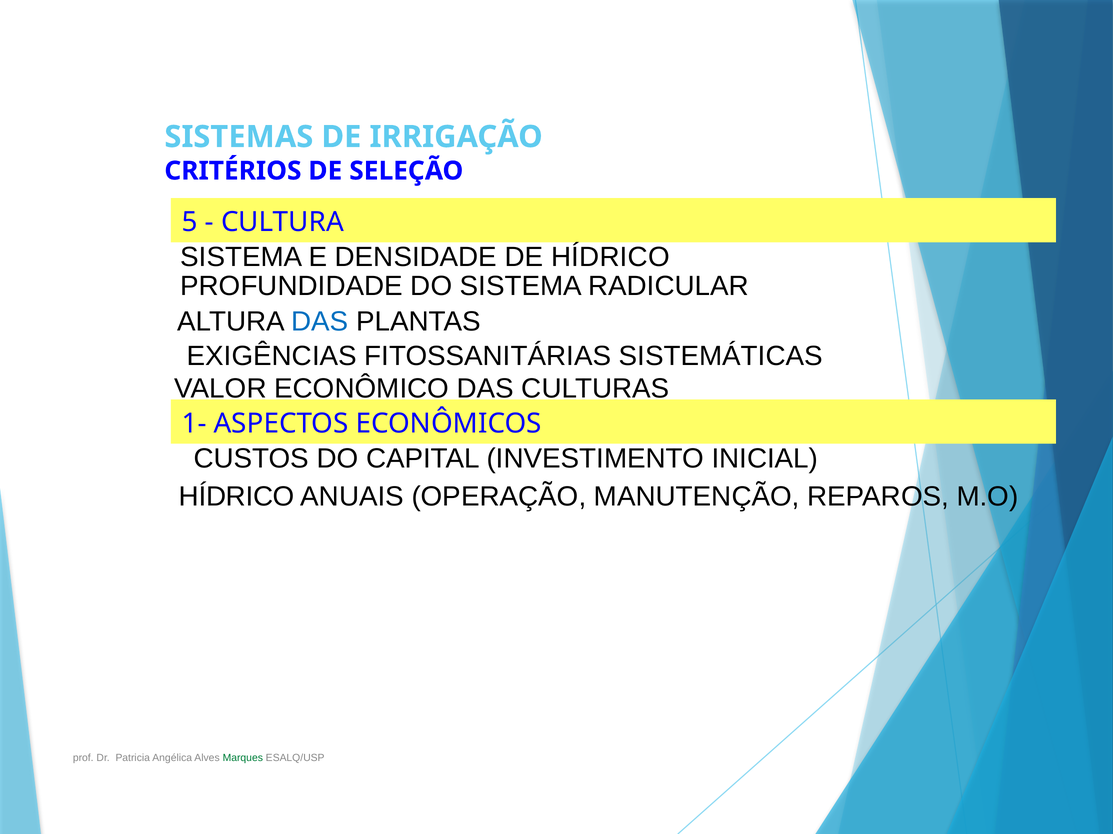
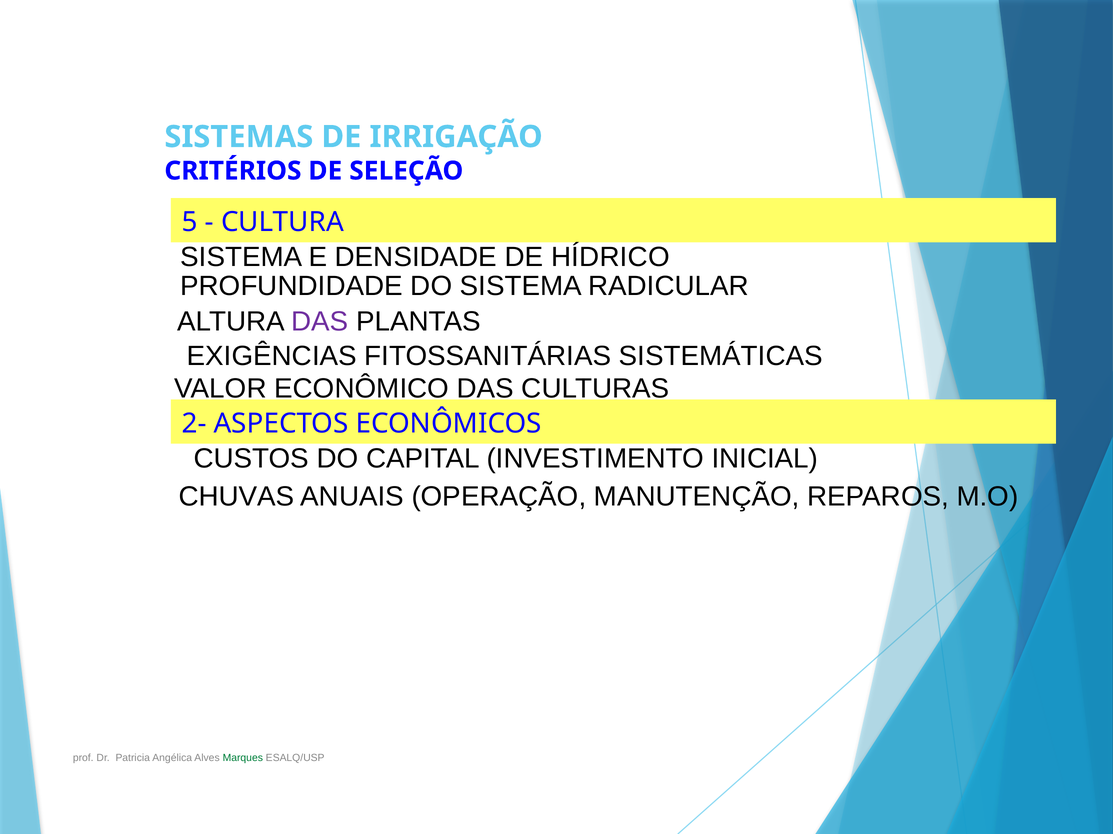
DAS colour: blue -> purple (320, 322)
1-: 1- -> 2- (194, 424)
HÍDRICO: HÍDRICO -> CHUVAS (237, 497)
